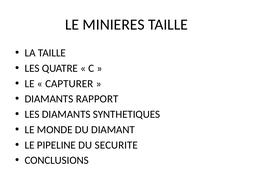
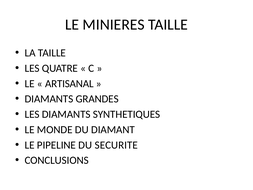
CAPTURER: CAPTURER -> ARTISANAL (69, 83)
RAPPORT: RAPPORT -> GRANDES (97, 99)
